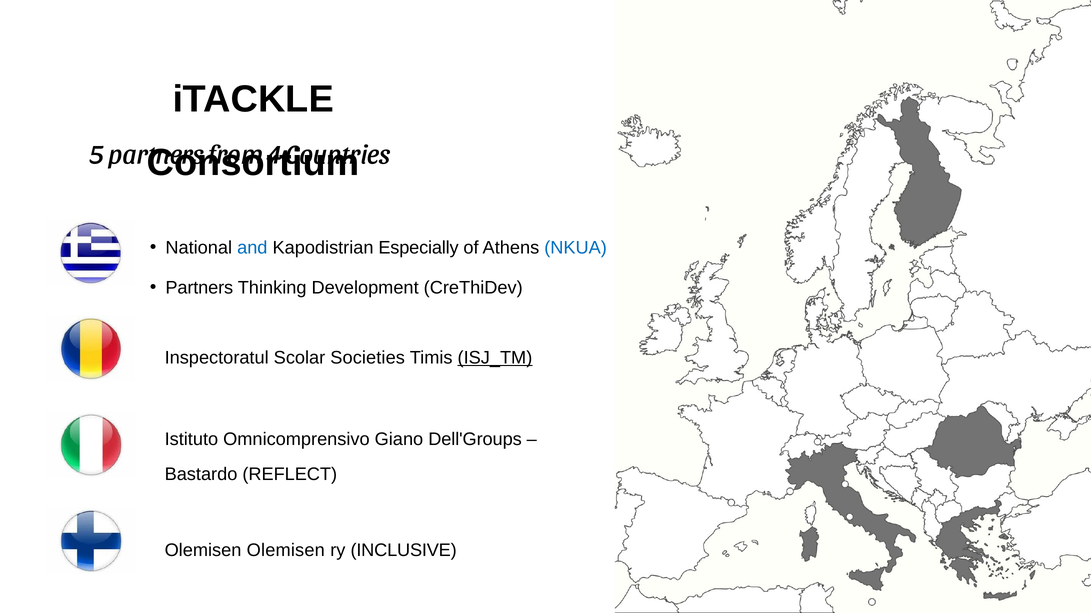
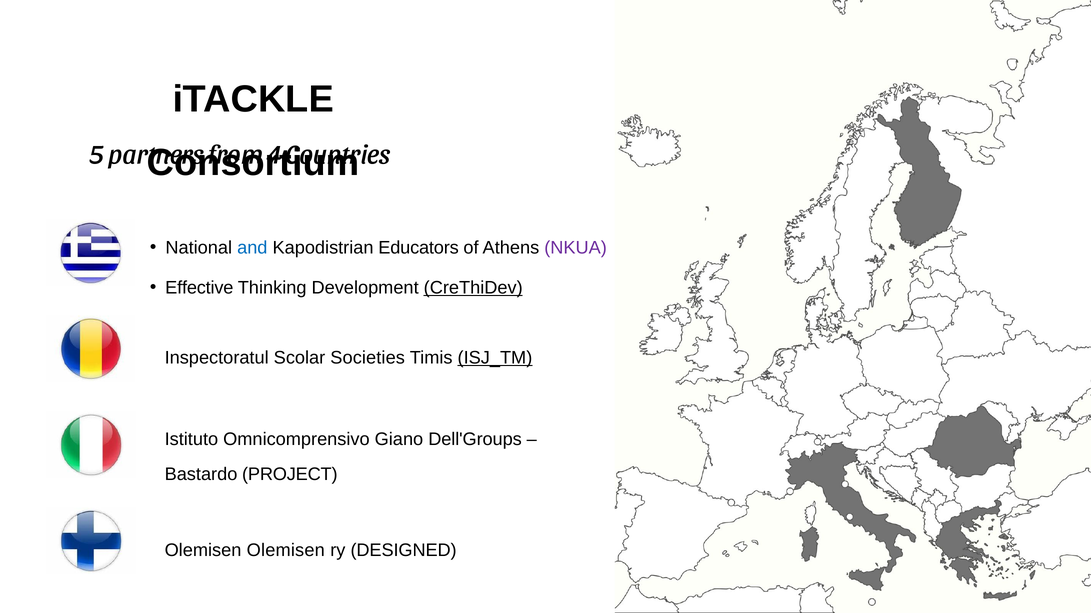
Especially: Especially -> Educators (419, 248)
NKUA colour: blue -> purple (576, 248)
Partners: Partners -> Effective (199, 288)
CreThiDev underline: none -> present (473, 288)
REFLECT: REFLECT -> PROJECT (290, 475)
INCLUSIVE: INCLUSIVE -> DESIGNED (404, 551)
